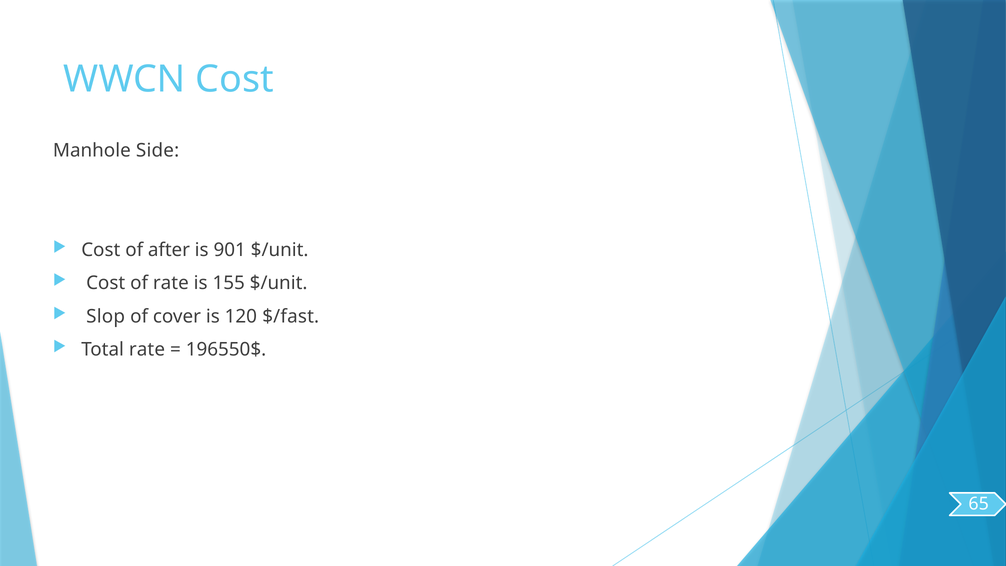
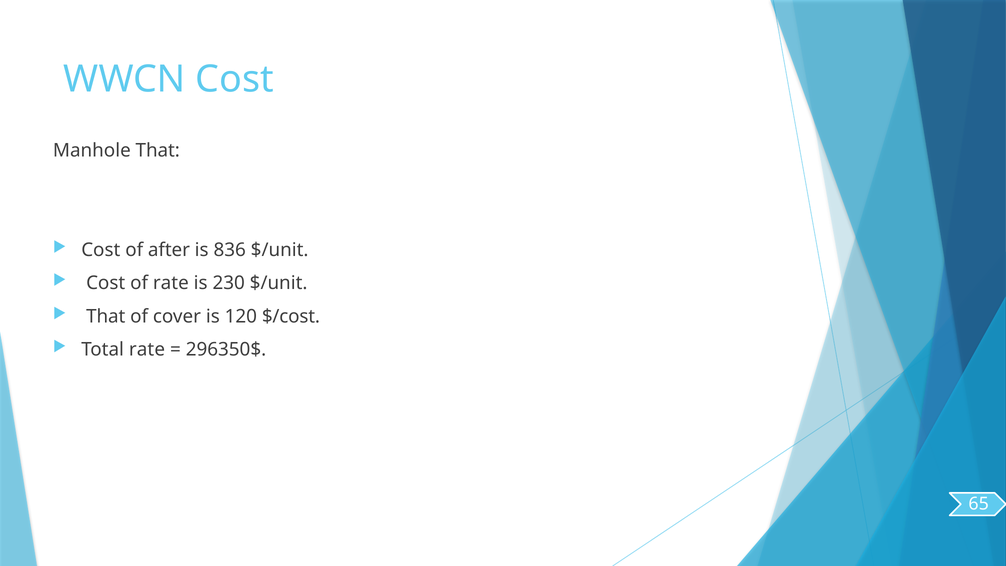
Manhole Side: Side -> That (158, 151)
901: 901 -> 836 (230, 250)
155: 155 -> 230 (229, 283)
Slop: Slop -> That (106, 316)
$/fast: $/fast -> $/cost (291, 316)
196550$: 196550$ -> 296350$ (226, 349)
